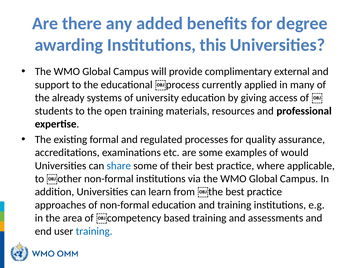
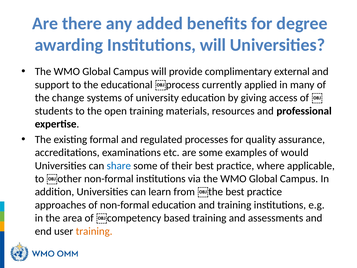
Institutions this: this -> will (213, 45)
already: already -> change (68, 98)
training colour: blue -> orange (94, 231)
